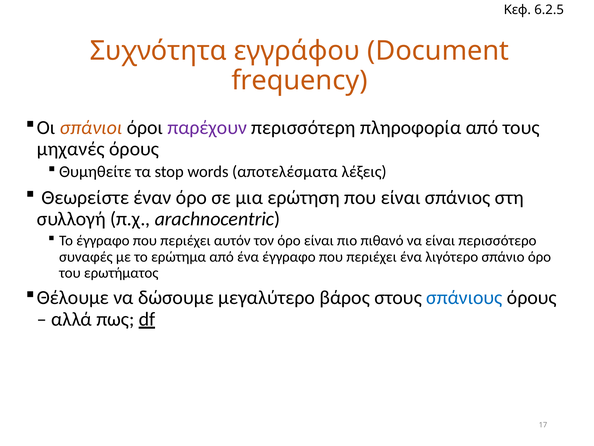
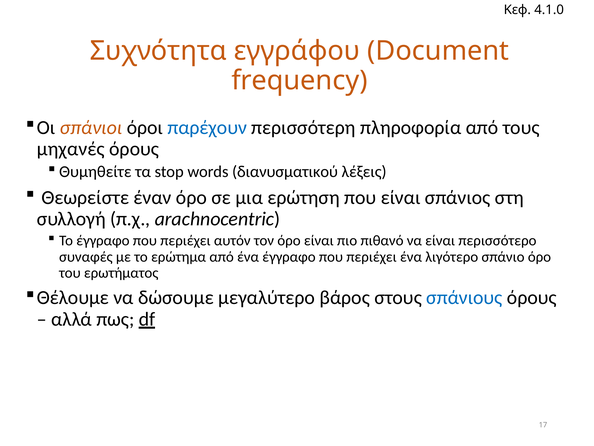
6.2.5: 6.2.5 -> 4.1.0 (549, 10)
παρέχουν colour: purple -> blue (207, 127)
αποτελέσματα: αποτελέσματα -> διανυσματικού (285, 171)
